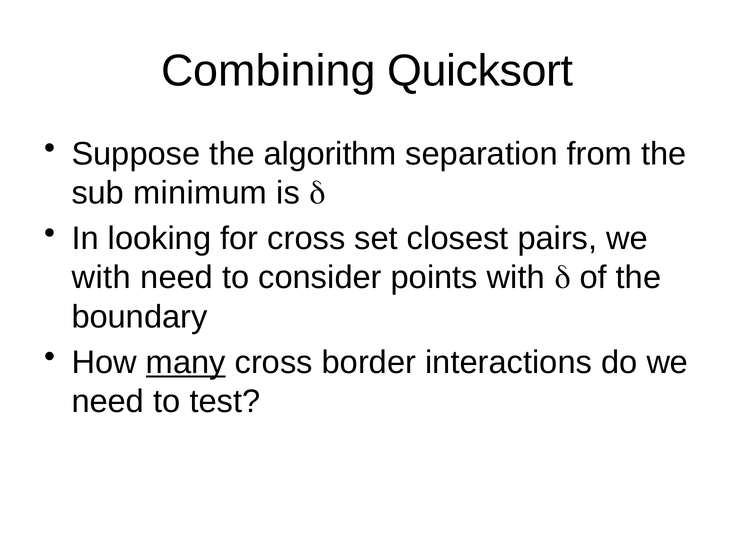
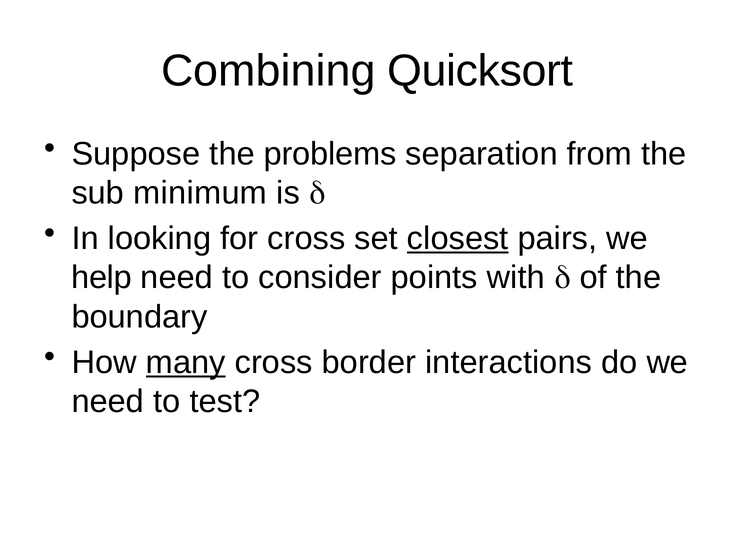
algorithm: algorithm -> problems (330, 154)
closest underline: none -> present (458, 239)
with: with -> help (102, 278)
